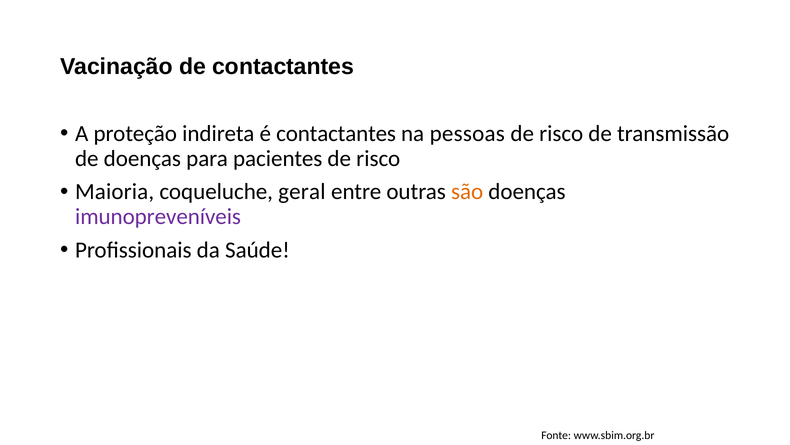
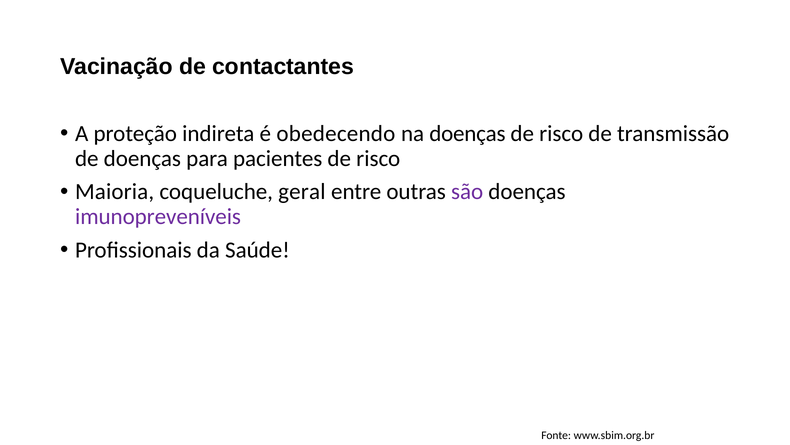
é contactantes: contactantes -> obedecendo (336, 134)
na pessoas: pessoas -> doenças (467, 134)
são colour: orange -> purple (467, 192)
